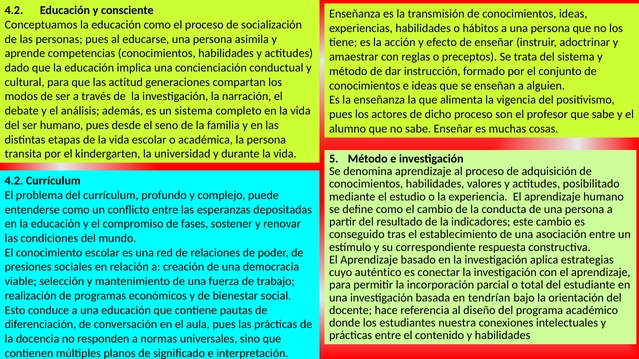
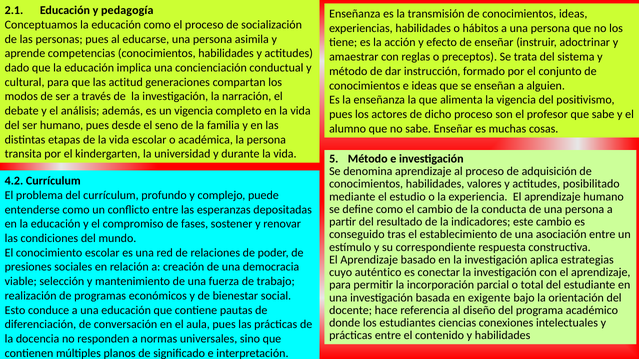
4.2: 4.2 -> 2.1 (14, 10)
consciente: consciente -> pedagogía (127, 10)
un sistema: sistema -> vigencia (194, 111)
tendrían: tendrían -> exigente (489, 298)
nuestra: nuestra -> ciencias (457, 323)
